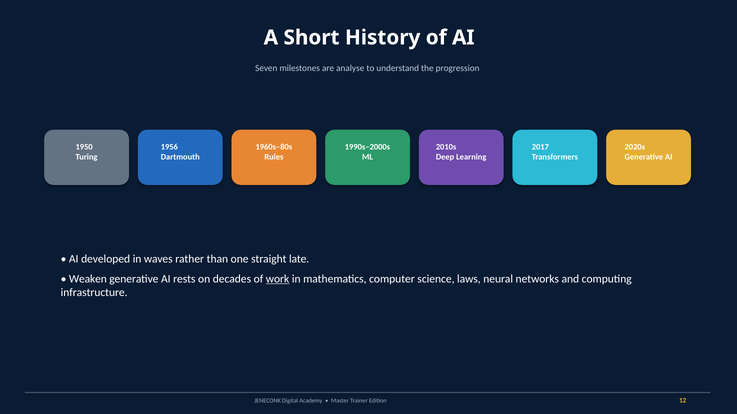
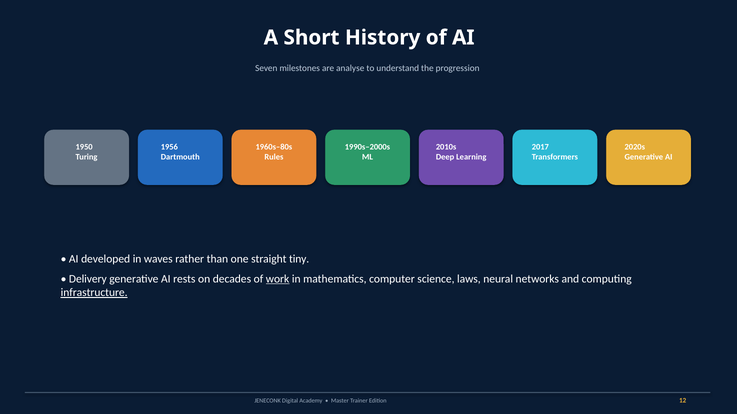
late: late -> tiny (299, 259)
Weaken: Weaken -> Delivery (88, 279)
infrastructure underline: none -> present (94, 293)
